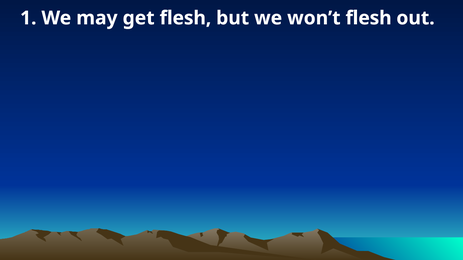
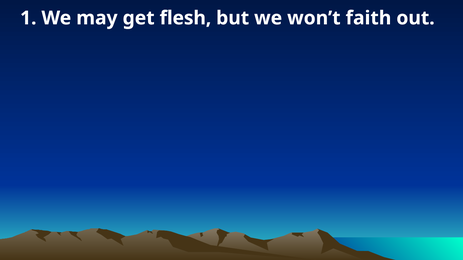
won’t flesh: flesh -> faith (368, 18)
